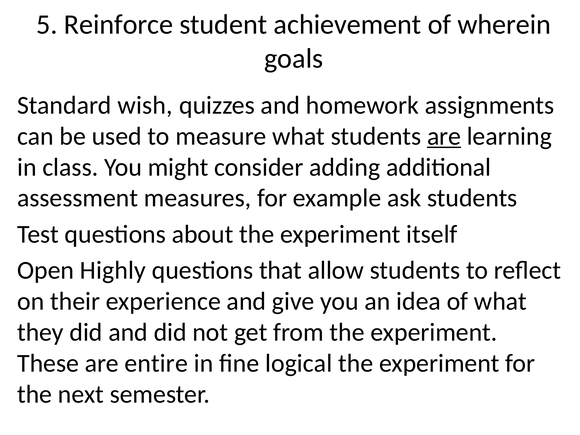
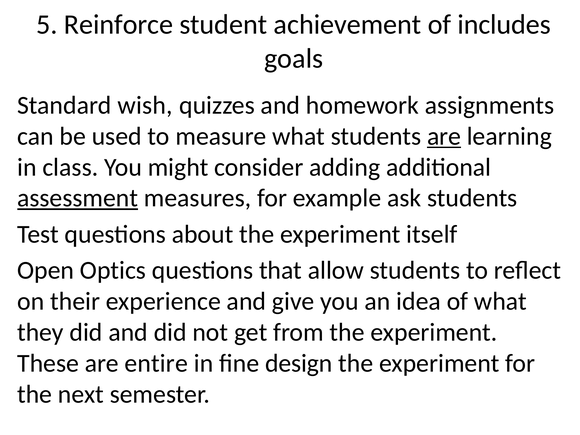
wherein: wherein -> includes (504, 25)
assessment underline: none -> present (78, 198)
Highly: Highly -> Optics (113, 270)
logical: logical -> design (299, 363)
